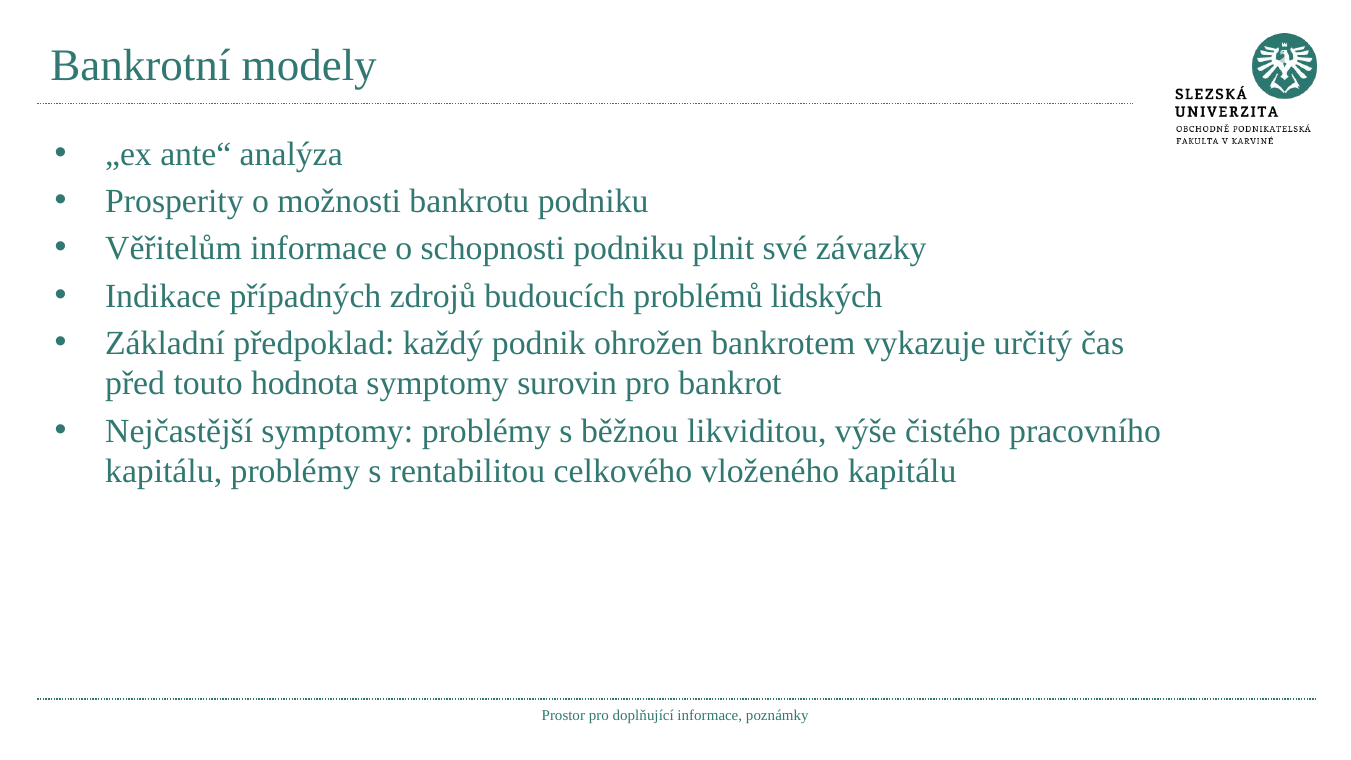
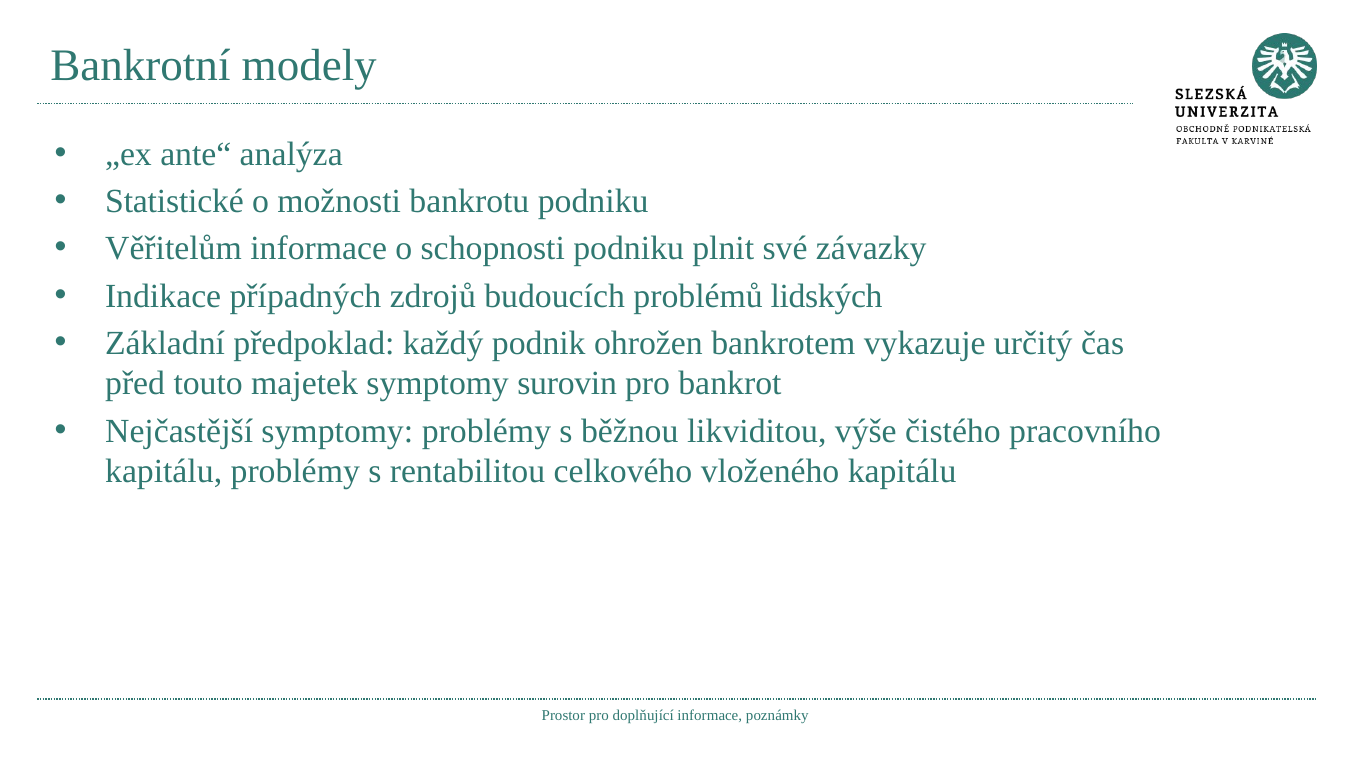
Prosperity: Prosperity -> Statistické (175, 201)
hodnota: hodnota -> majetek (305, 384)
